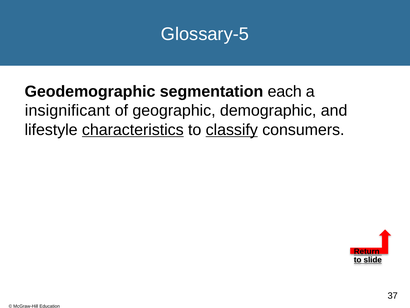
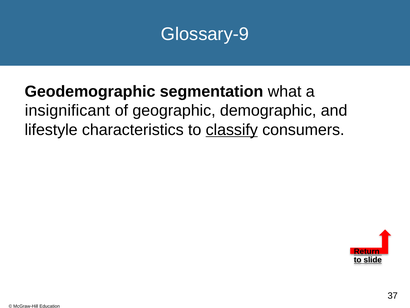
Glossary-5: Glossary-5 -> Glossary-9 (205, 34)
each: each -> what (285, 91)
characteristics underline: present -> none (133, 130)
